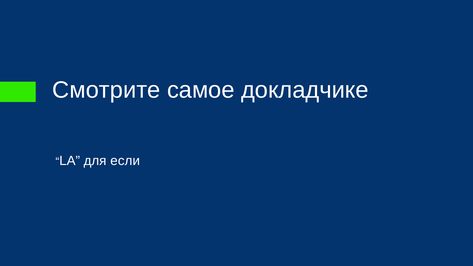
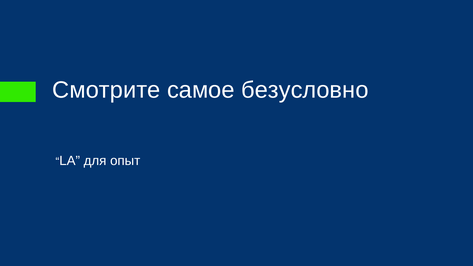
докладчике: докладчике -> безусловно (305, 90)
если: если -> опыт (125, 161)
